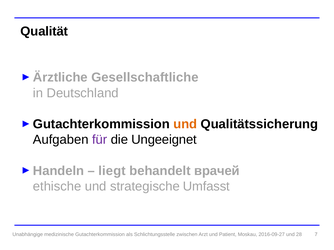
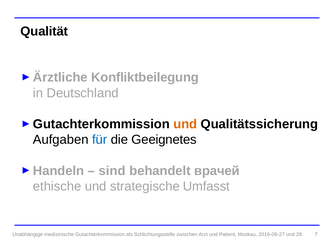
Gesellschaftliche: Gesellschaftliche -> Konfliktbeilegung (145, 78)
für colour: purple -> blue (100, 140)
Ungeeignet: Ungeeignet -> Geeignetes (164, 140)
liegt: liegt -> sind (112, 171)
